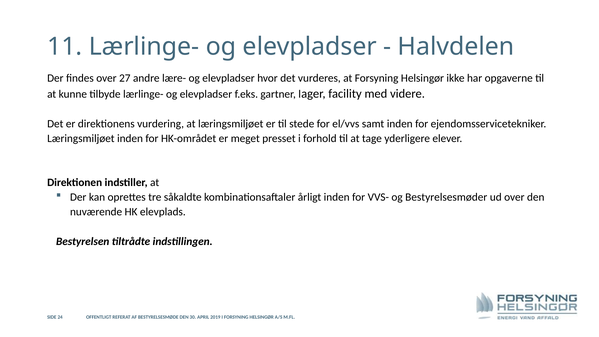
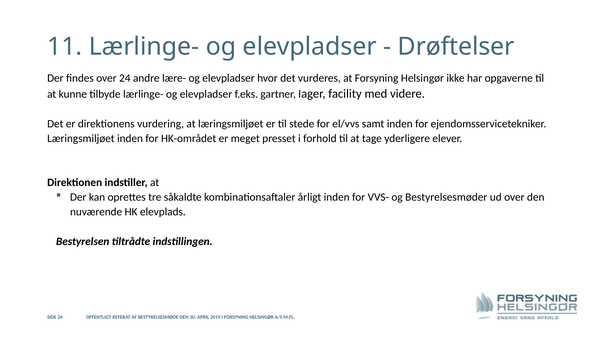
Halvdelen: Halvdelen -> Drøftelser (456, 47)
over 27: 27 -> 24 (125, 78)
